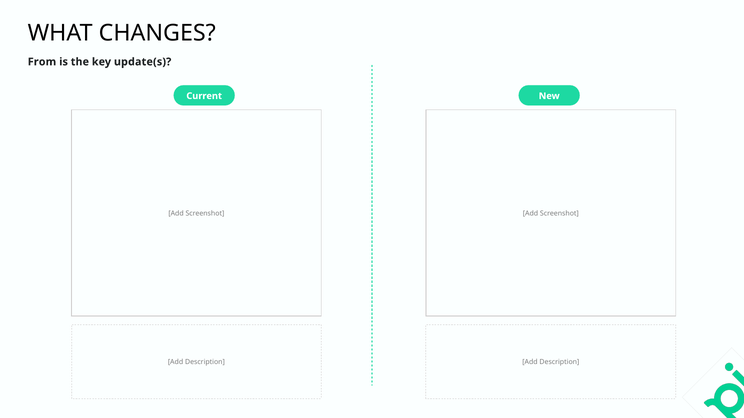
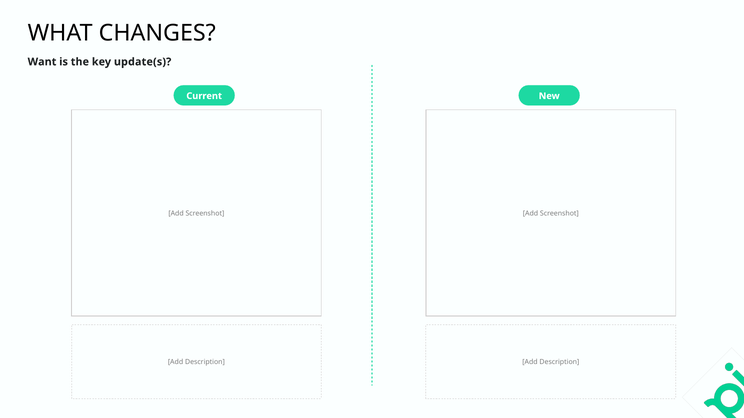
From: From -> Want (42, 62)
